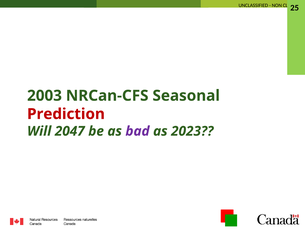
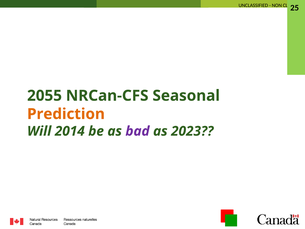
2003: 2003 -> 2055 (45, 96)
Prediction colour: red -> orange (66, 114)
2047: 2047 -> 2014 (70, 131)
